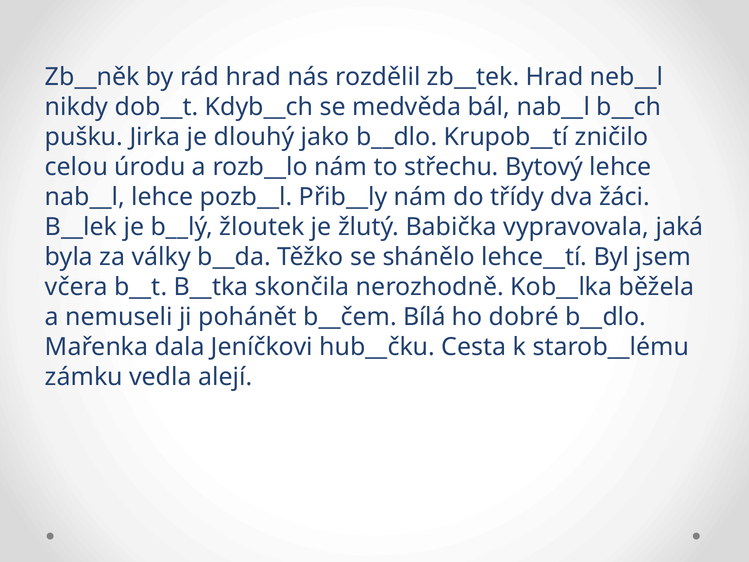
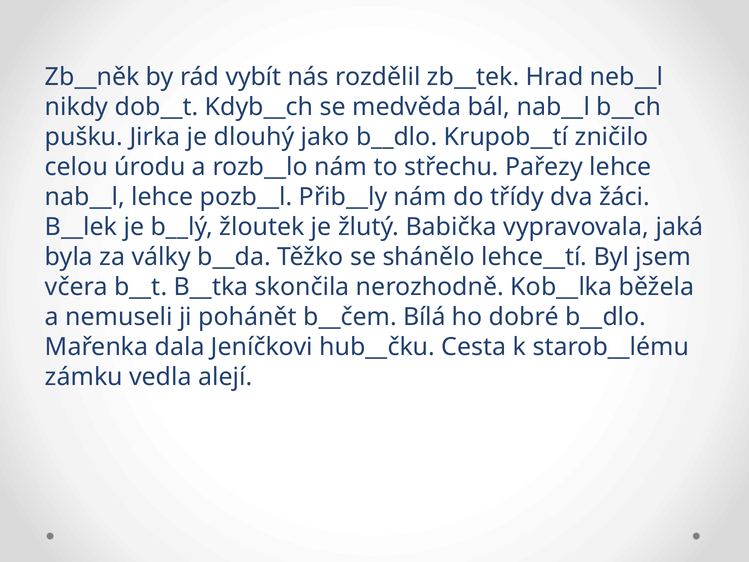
rád hrad: hrad -> vybít (253, 77)
Bytový: Bytový -> Pařezy (544, 167)
